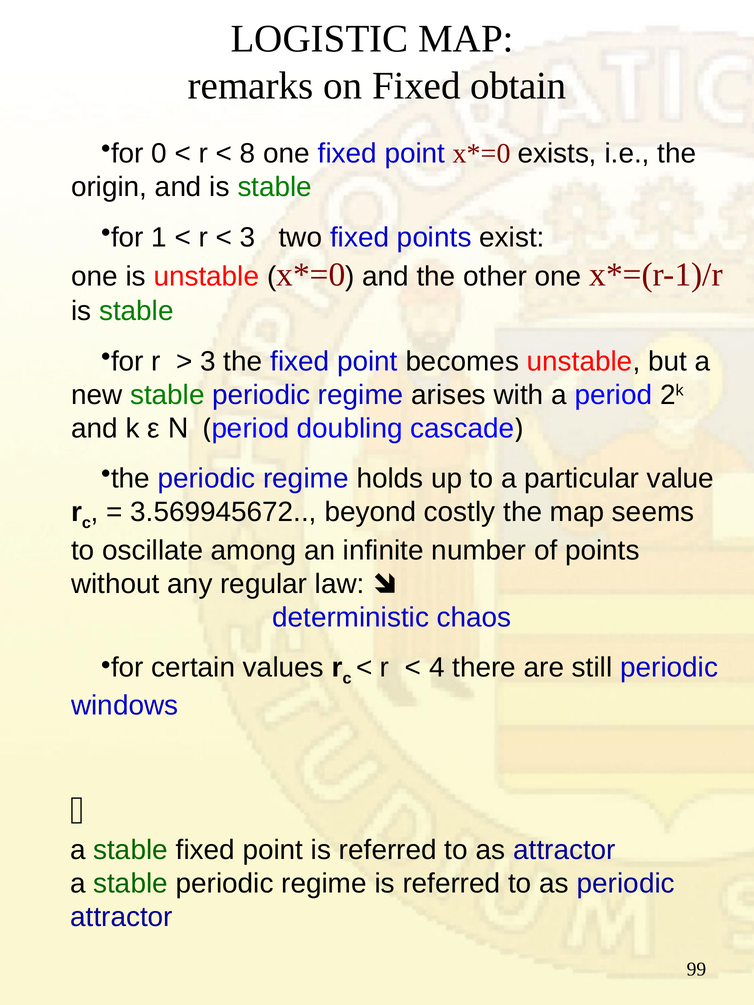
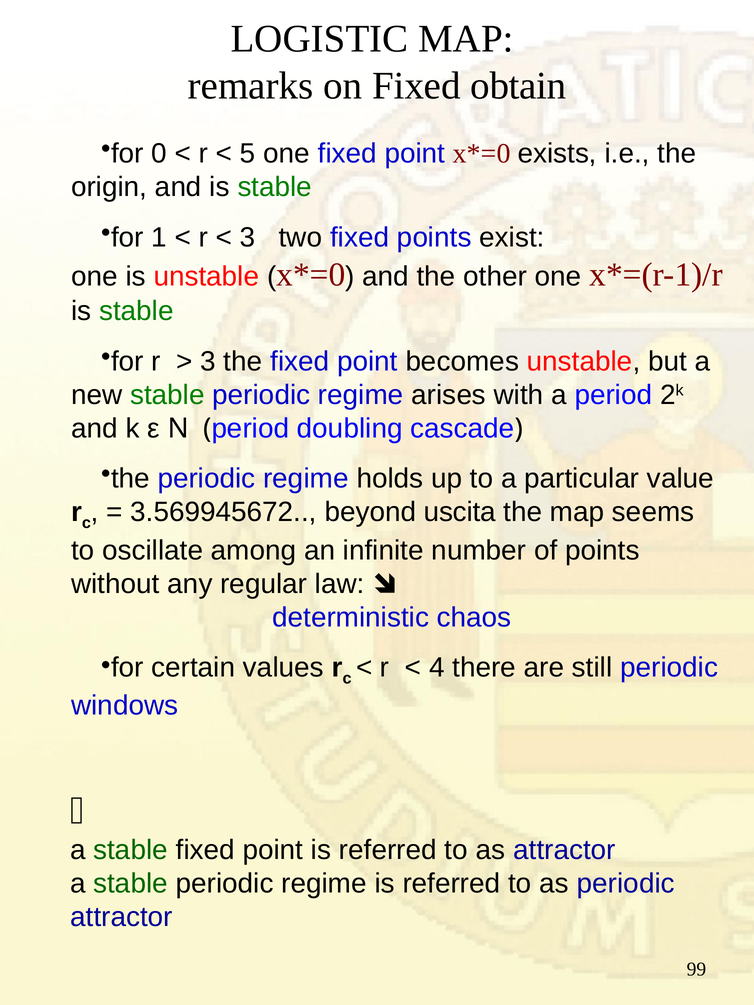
8: 8 -> 5 (248, 154)
costly: costly -> uscita (460, 512)
